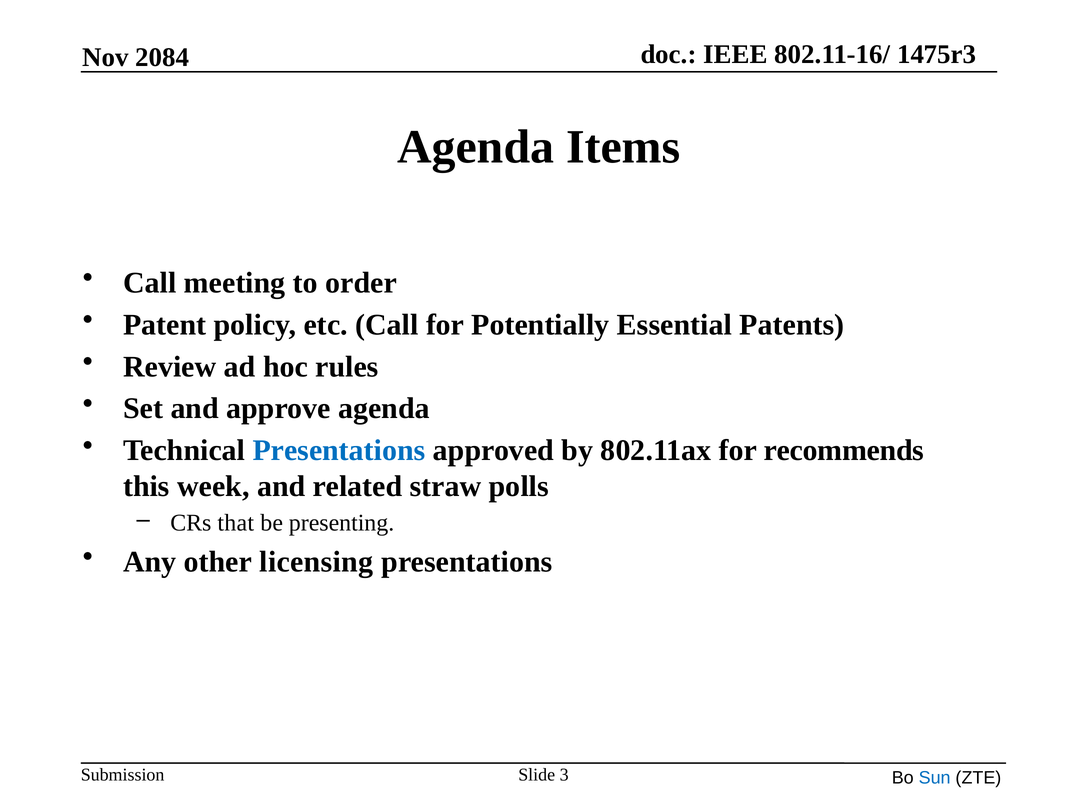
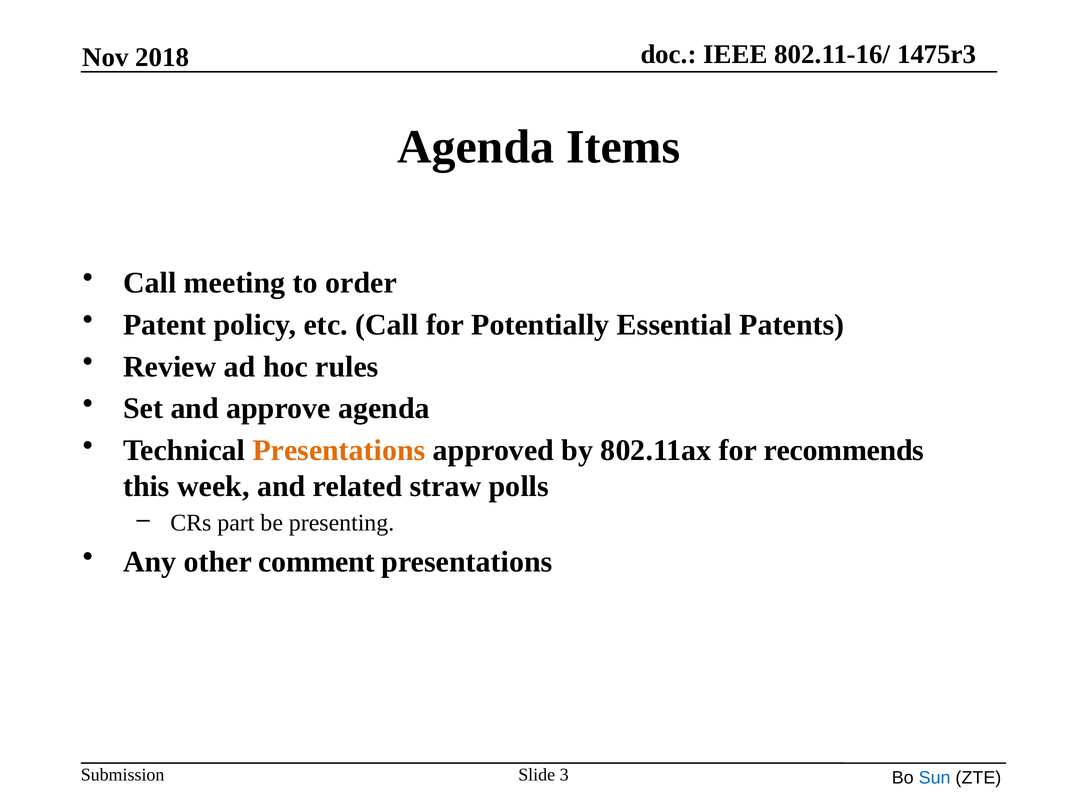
2084: 2084 -> 2018 (162, 58)
Presentations colour: blue -> orange (339, 451)
that: that -> part (236, 523)
licensing: licensing -> comment (317, 562)
